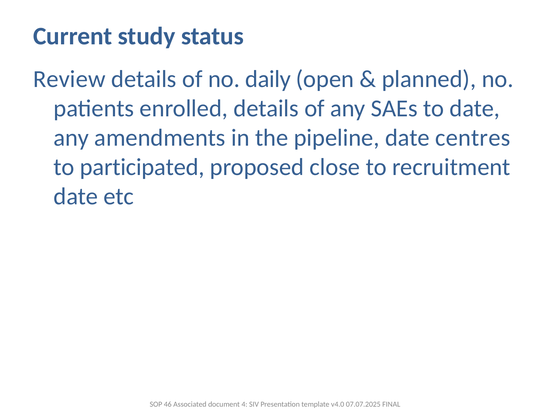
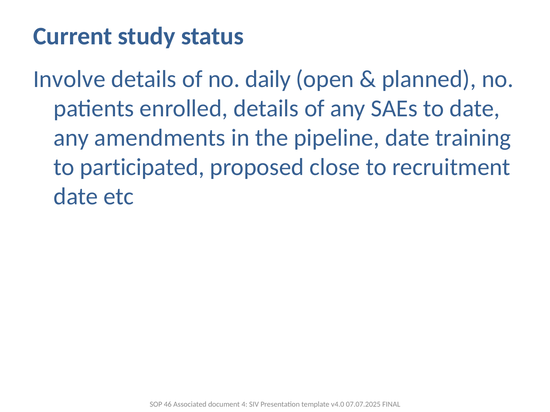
Review: Review -> Involve (69, 79)
centres: centres -> training (473, 138)
